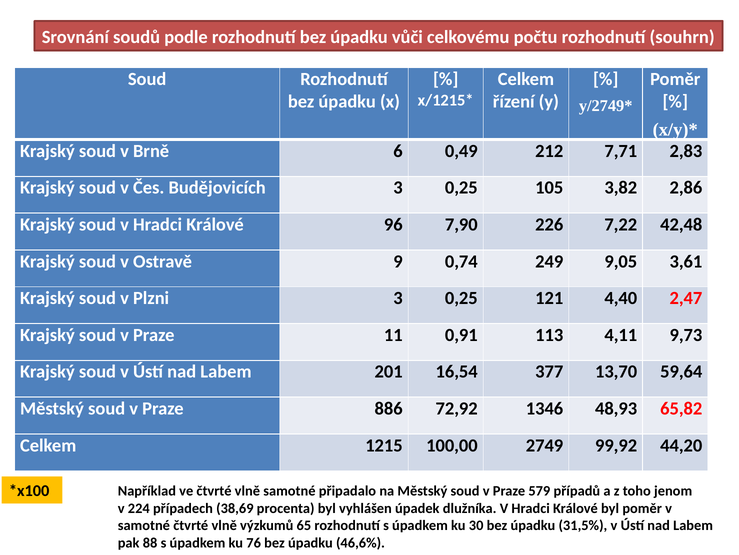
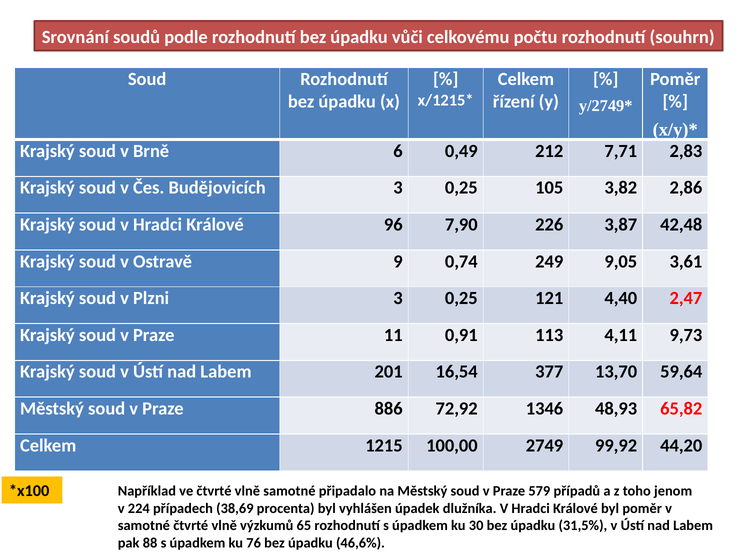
7,22: 7,22 -> 3,87 (621, 224)
